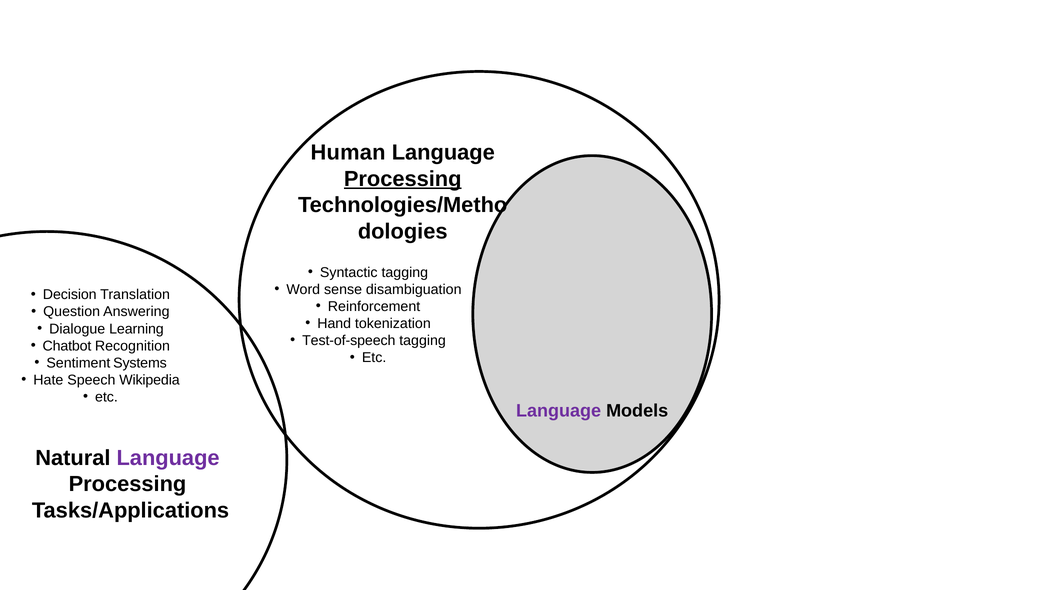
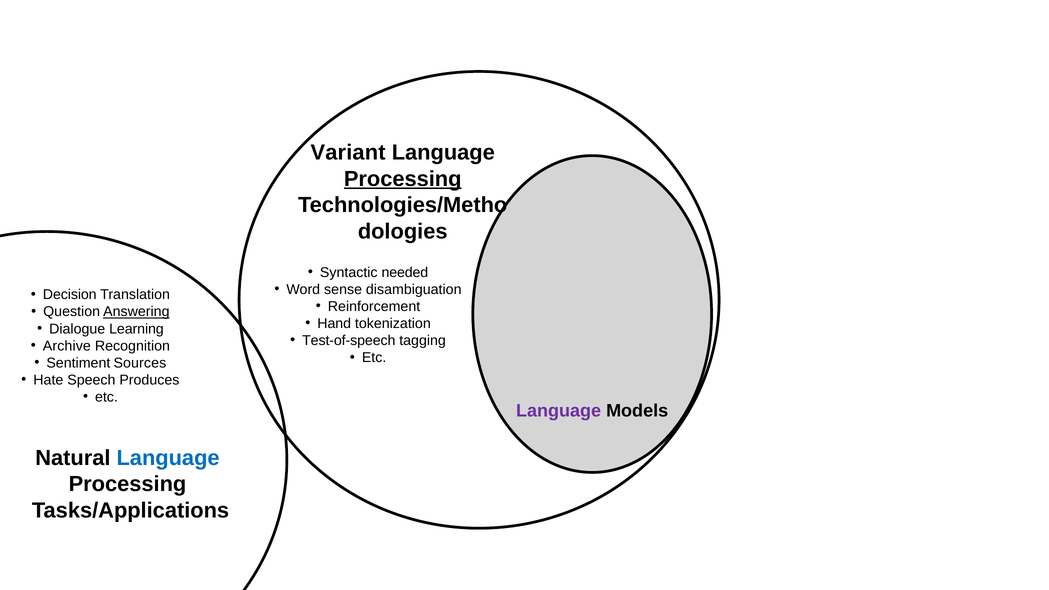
Human: Human -> Variant (348, 153)
Syntactic tagging: tagging -> needed (405, 272)
Answering underline: none -> present (136, 312)
Chatbot: Chatbot -> Archive (67, 346)
Systems: Systems -> Sources (140, 363)
Wikipedia: Wikipedia -> Produces (149, 380)
Language colour: purple -> blue (168, 458)
